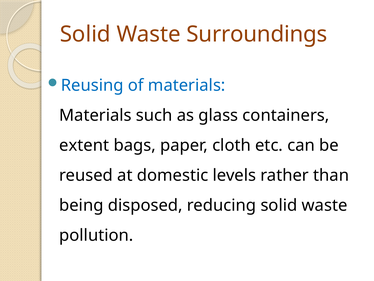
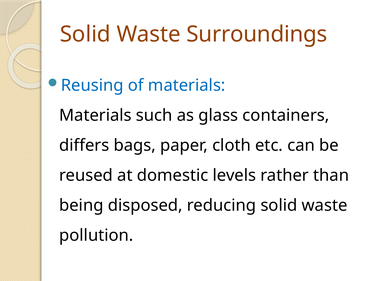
extent: extent -> differs (84, 145)
